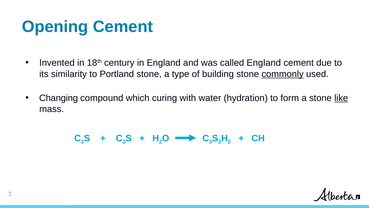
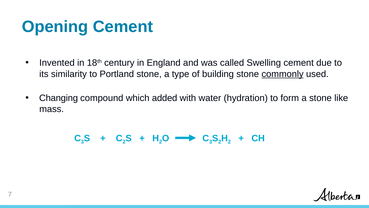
called England: England -> Swelling (264, 63)
curing: curing -> added (165, 98)
like underline: present -> none (341, 98)
